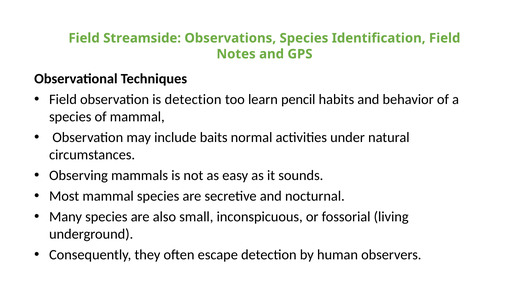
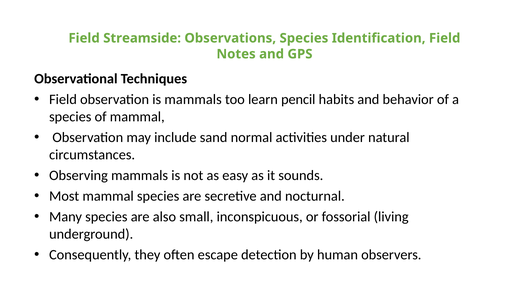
is detection: detection -> mammals (193, 99)
baits: baits -> sand (214, 137)
